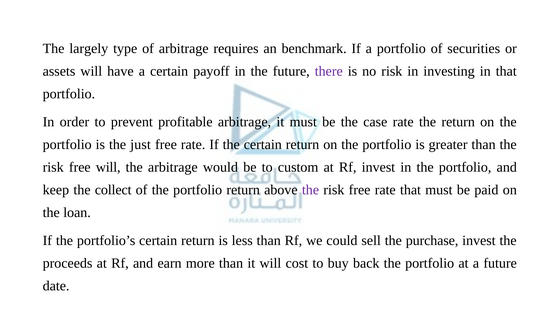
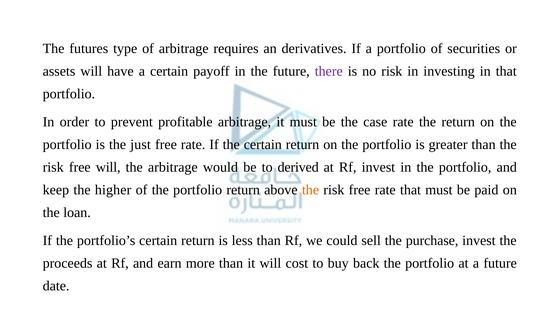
largely: largely -> futures (89, 49)
benchmark: benchmark -> derivatives (314, 49)
custom: custom -> derived (298, 167)
collect: collect -> higher (113, 190)
the colour: purple -> orange (310, 190)
